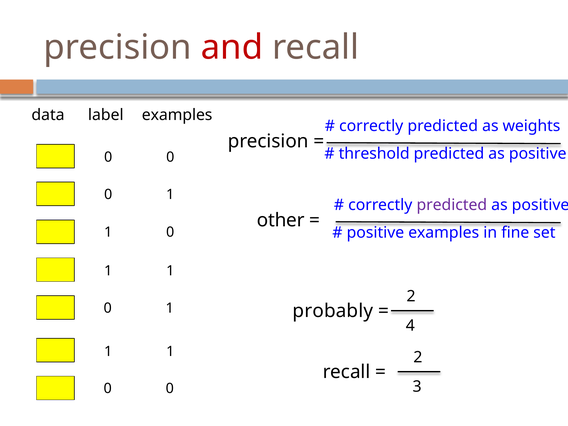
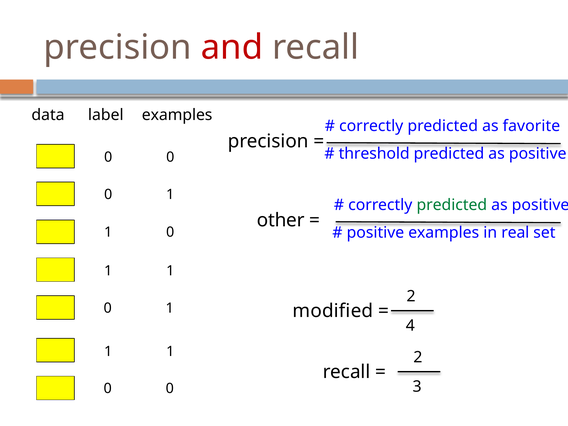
weights: weights -> favorite (531, 126)
predicted colour: purple -> green (452, 205)
fine: fine -> real (515, 233)
probably: probably -> modified (333, 311)
